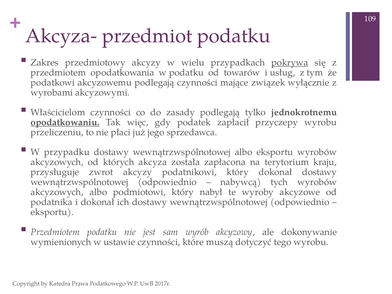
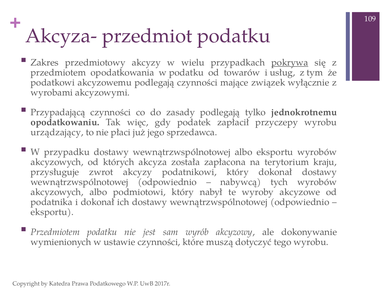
Właścicielom: Właścicielom -> Przypadającą (58, 112)
opodatkowaniu underline: present -> none (65, 122)
przeliczeniu: przeliczeniu -> urządzający (57, 132)
